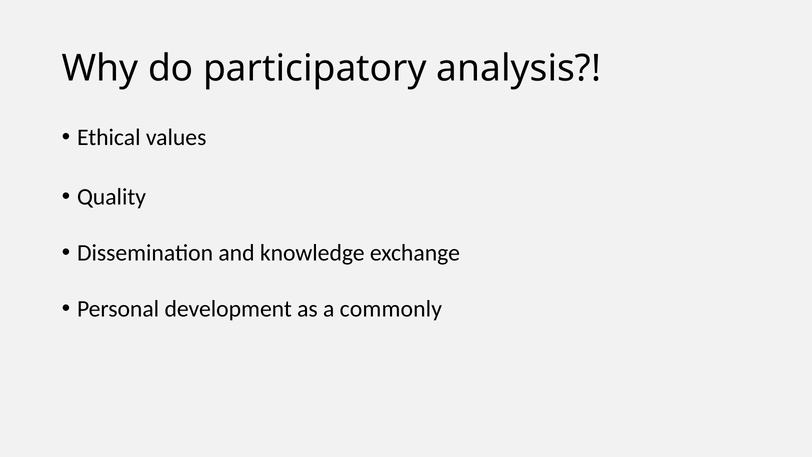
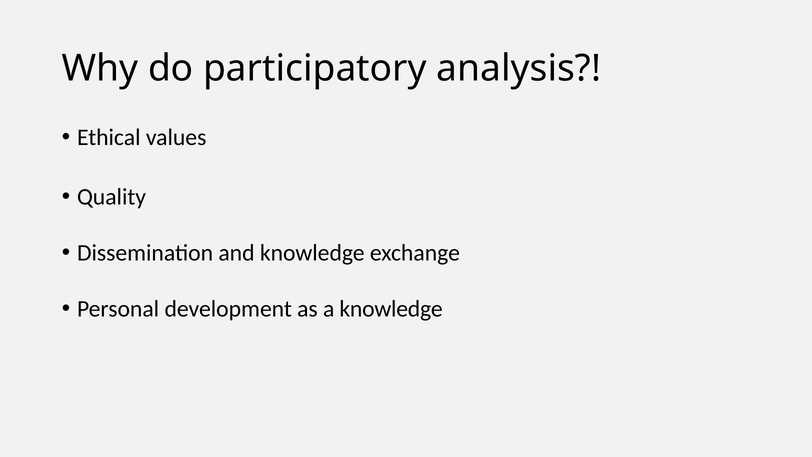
a commonly: commonly -> knowledge (391, 309)
